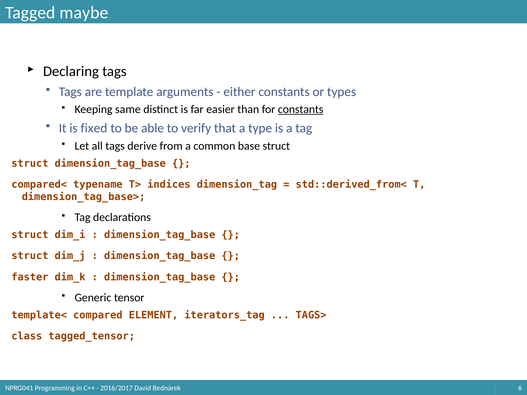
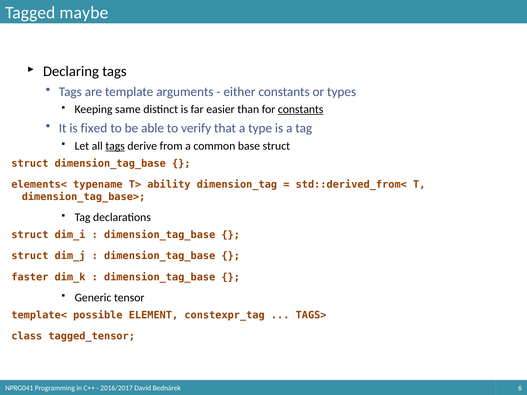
tags underline: none -> present (115, 146)
compared<: compared< -> elements< (39, 185)
indices: indices -> ability (169, 185)
compared: compared -> possible (98, 315)
iterators_tag: iterators_tag -> constexpr_tag (225, 315)
